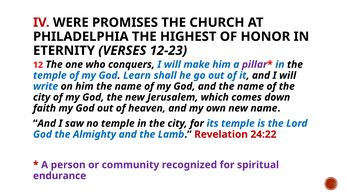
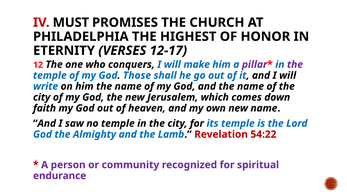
WERE: WERE -> MUST (71, 23)
12-23: 12-23 -> 12-17 (168, 51)
the colour: black -> purple (295, 65)
Learn: Learn -> Those (137, 75)
24:22: 24:22 -> 54:22 (263, 134)
